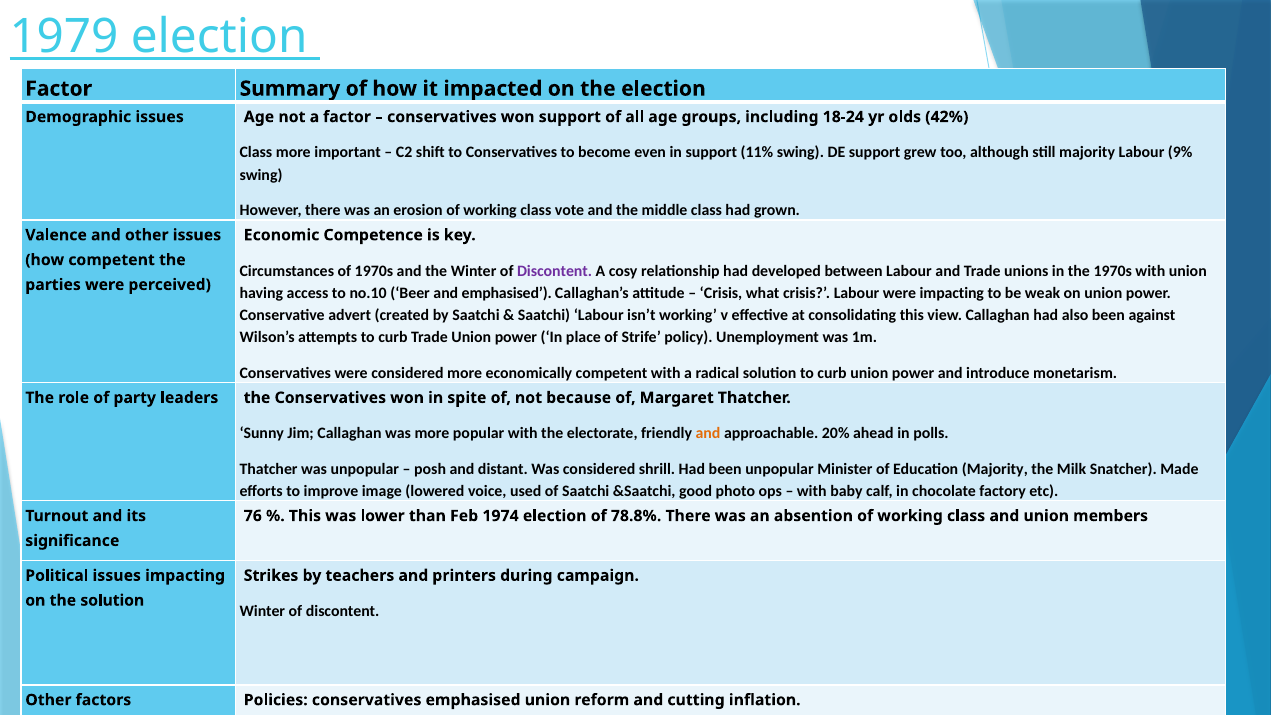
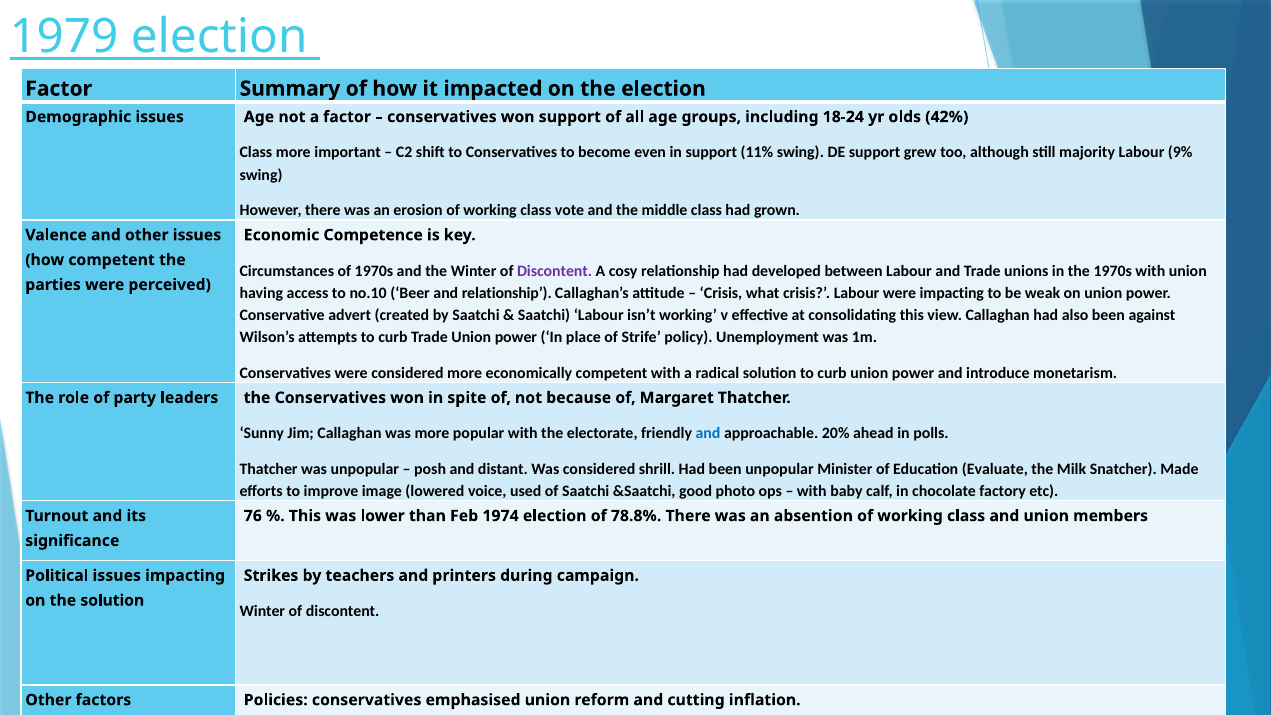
and emphasised: emphasised -> relationship (507, 293)
and colour: orange -> blue (708, 434)
Education Majority: Majority -> Evaluate (995, 469)
